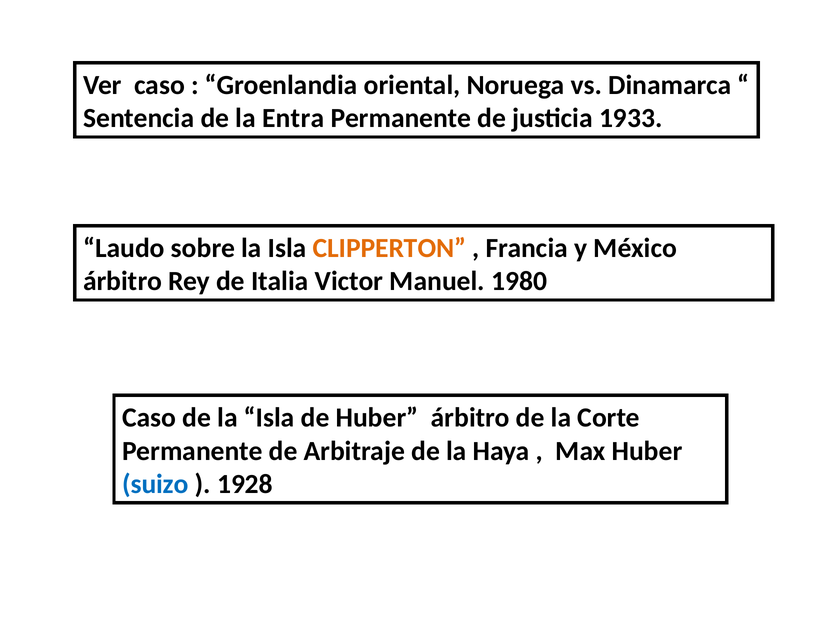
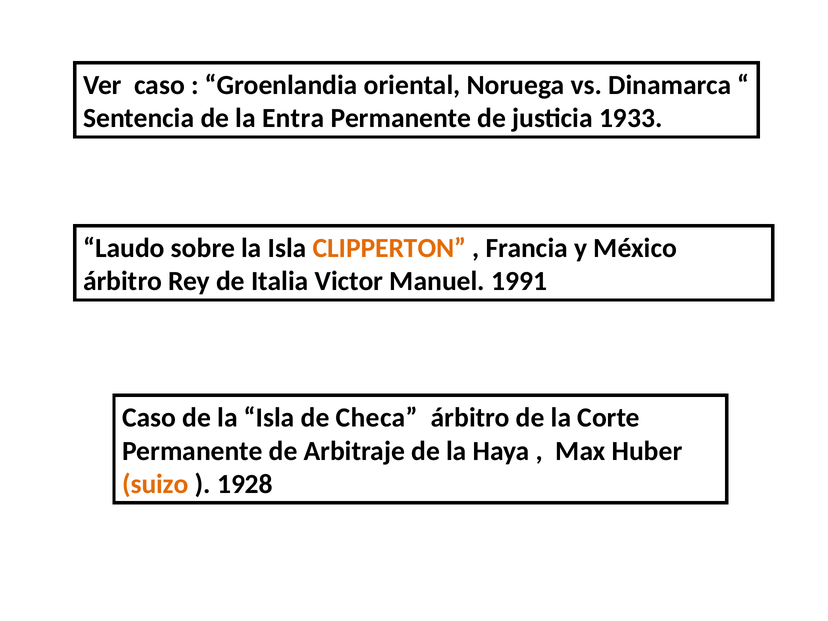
1980: 1980 -> 1991 (519, 281)
de Huber: Huber -> Checa (377, 418)
suizo colour: blue -> orange (155, 484)
